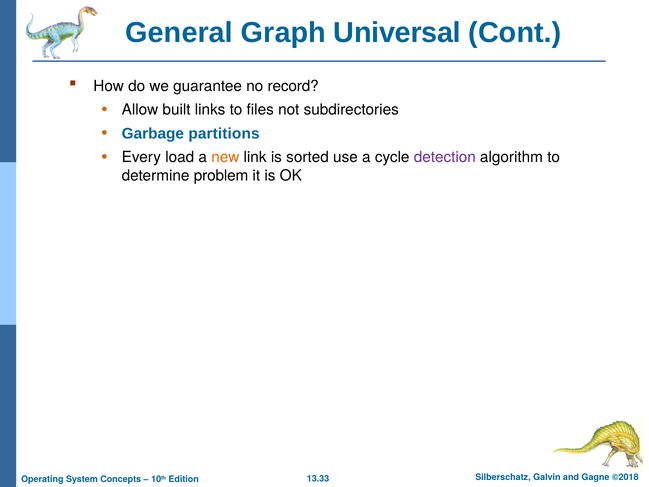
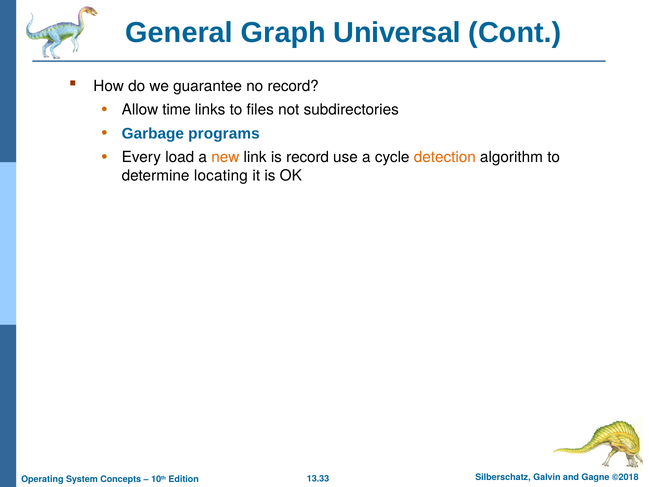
built: built -> time (177, 110)
partitions: partitions -> programs (224, 134)
is sorted: sorted -> record (308, 157)
detection colour: purple -> orange (445, 157)
problem: problem -> locating (221, 176)
